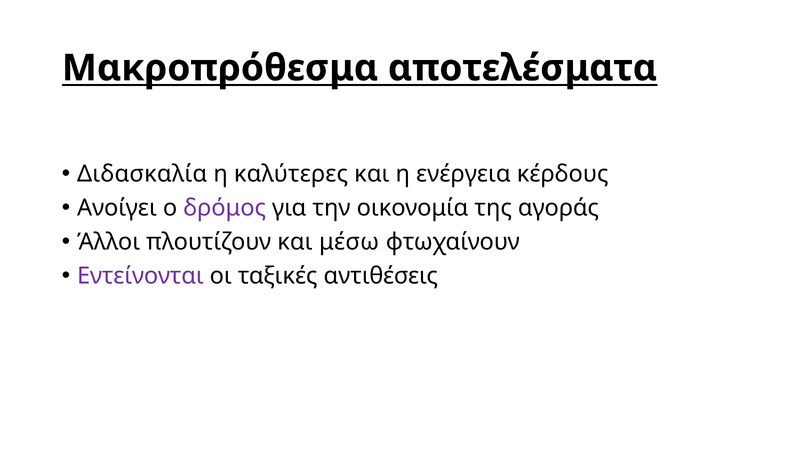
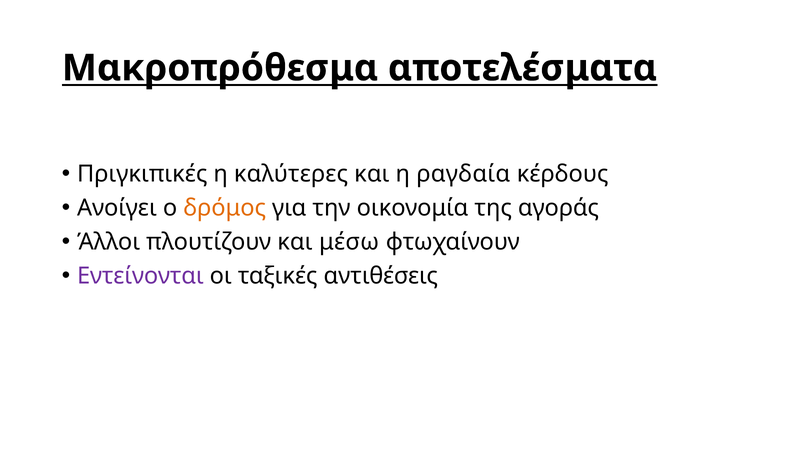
Διδασκαλία: Διδασκαλία -> Πριγκιπικές (142, 174)
ενέργεια: ενέργεια -> ραγδαία (463, 174)
δρόμος colour: purple -> orange (225, 208)
